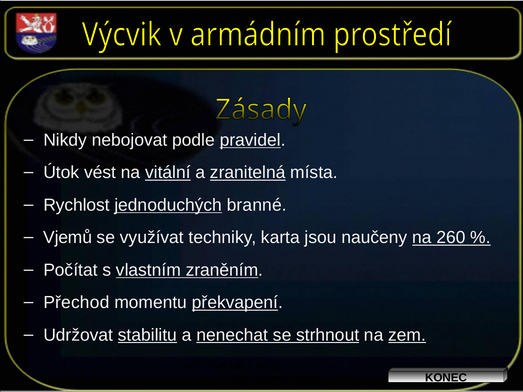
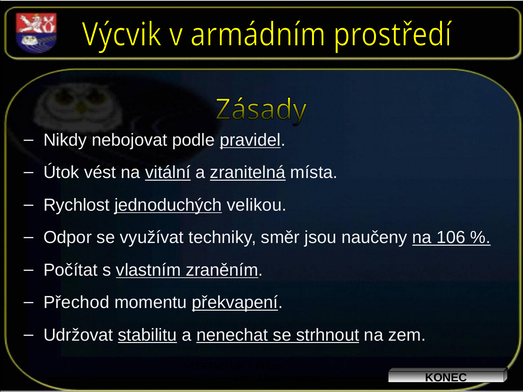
branné: branné -> velikou (257, 205)
Vjemů: Vjemů -> Odpor (68, 238)
karta: karta -> směr (280, 238)
260: 260 -> 106 (451, 238)
zem underline: present -> none (407, 335)
